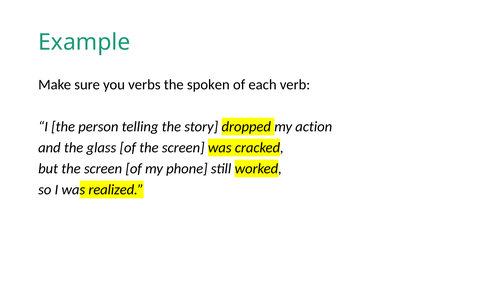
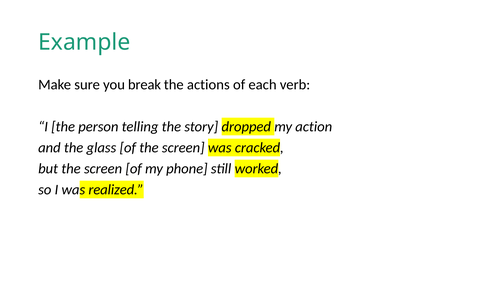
verbs: verbs -> break (144, 85)
spoken: spoken -> actions (208, 85)
